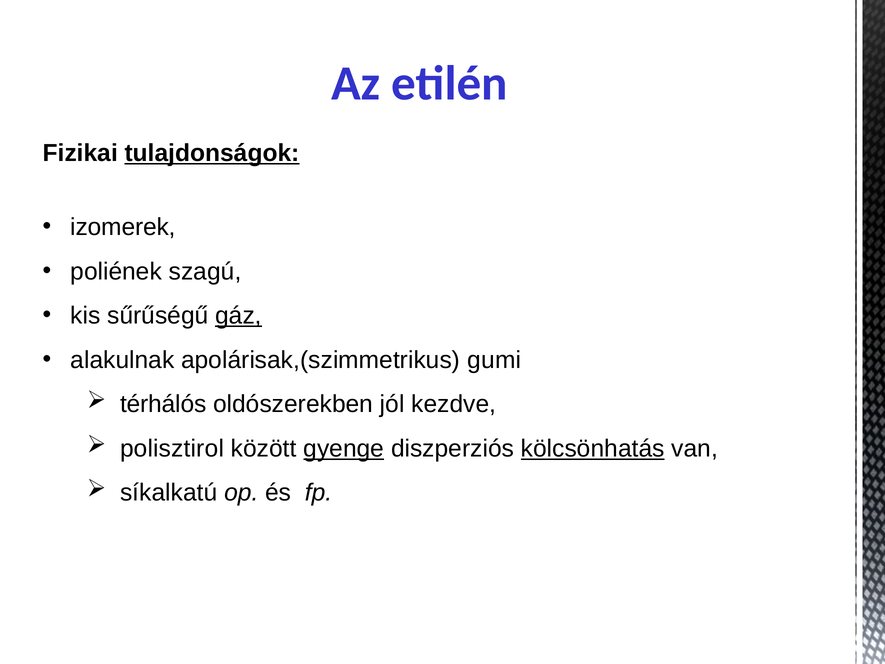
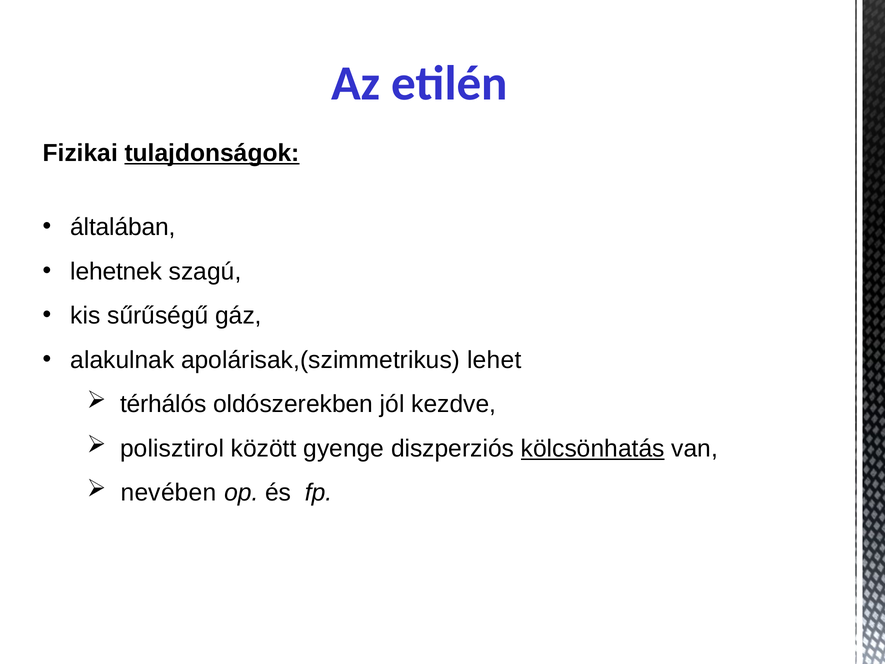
izomerek: izomerek -> általában (123, 227)
poliének: poliének -> lehetnek (116, 271)
gáz underline: present -> none (239, 316)
gumi: gumi -> lehet (494, 360)
gyenge underline: present -> none (344, 448)
síkalkatú: síkalkatú -> nevében (169, 493)
